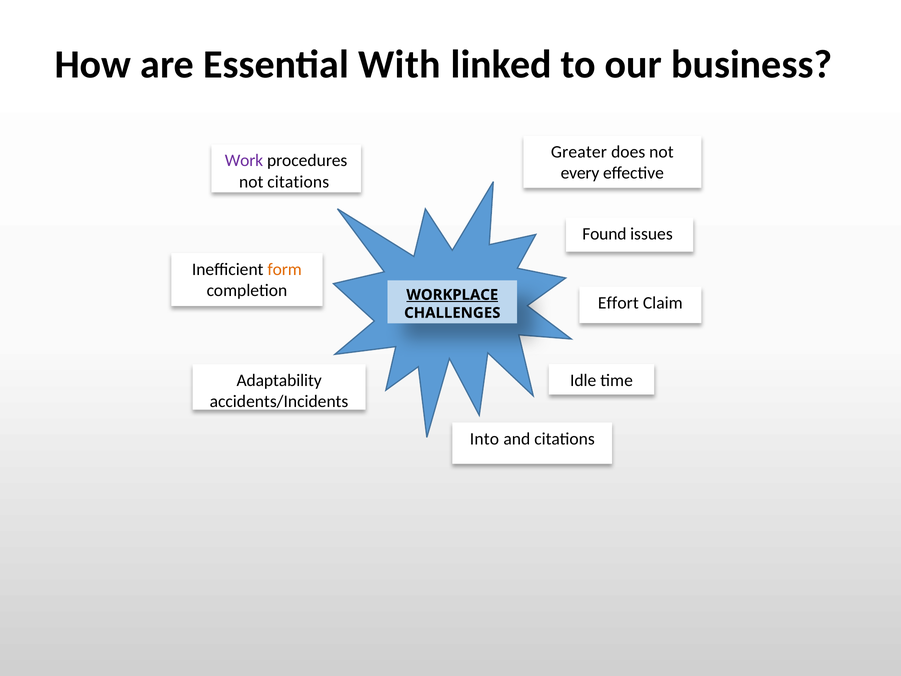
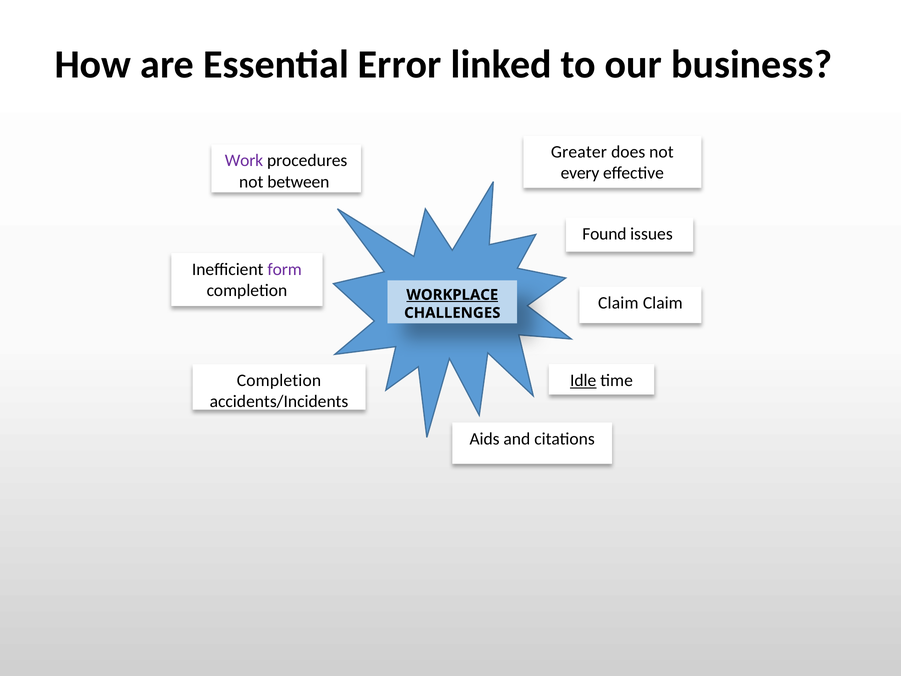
With: With -> Error (400, 64)
not citations: citations -> between (298, 182)
form colour: orange -> purple (285, 269)
Effort: Effort -> Claim (618, 303)
Adaptability: Adaptability -> Completion (279, 380)
Idle underline: none -> present (583, 380)
Into: Into -> Aids (485, 439)
